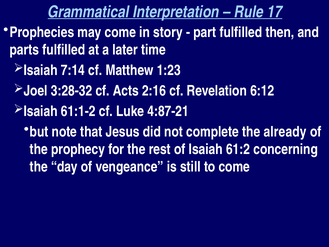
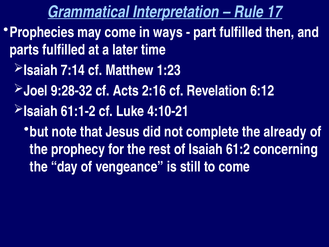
story: story -> ways (168, 32)
3:28-32: 3:28-32 -> 9:28-32 (72, 91)
4:87-21: 4:87-21 -> 4:10-21 (168, 111)
